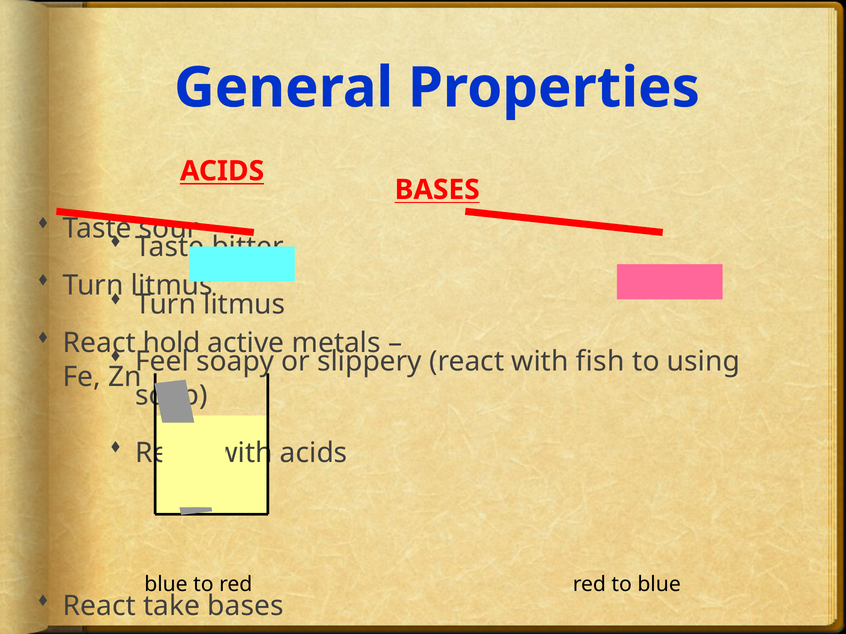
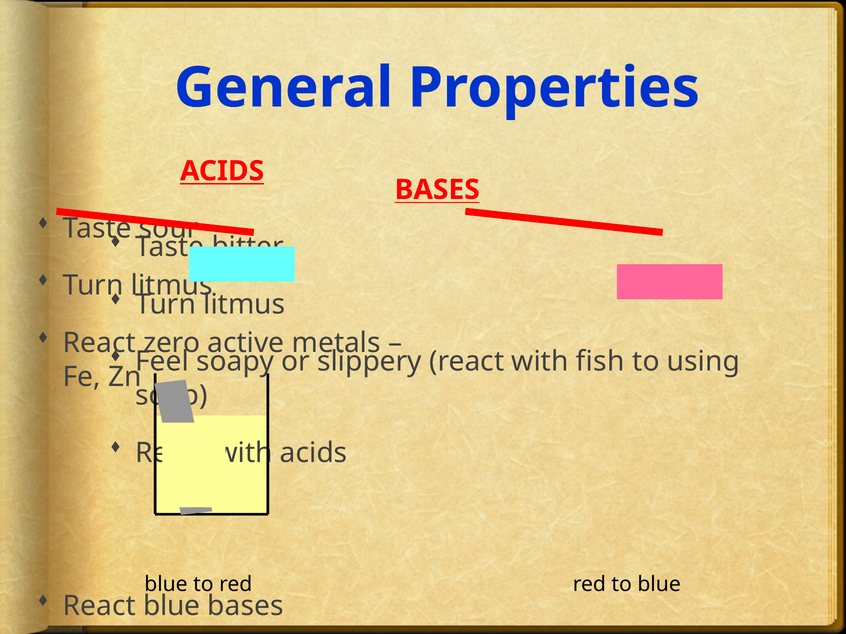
hold: hold -> zero (172, 343)
React take: take -> blue (172, 607)
